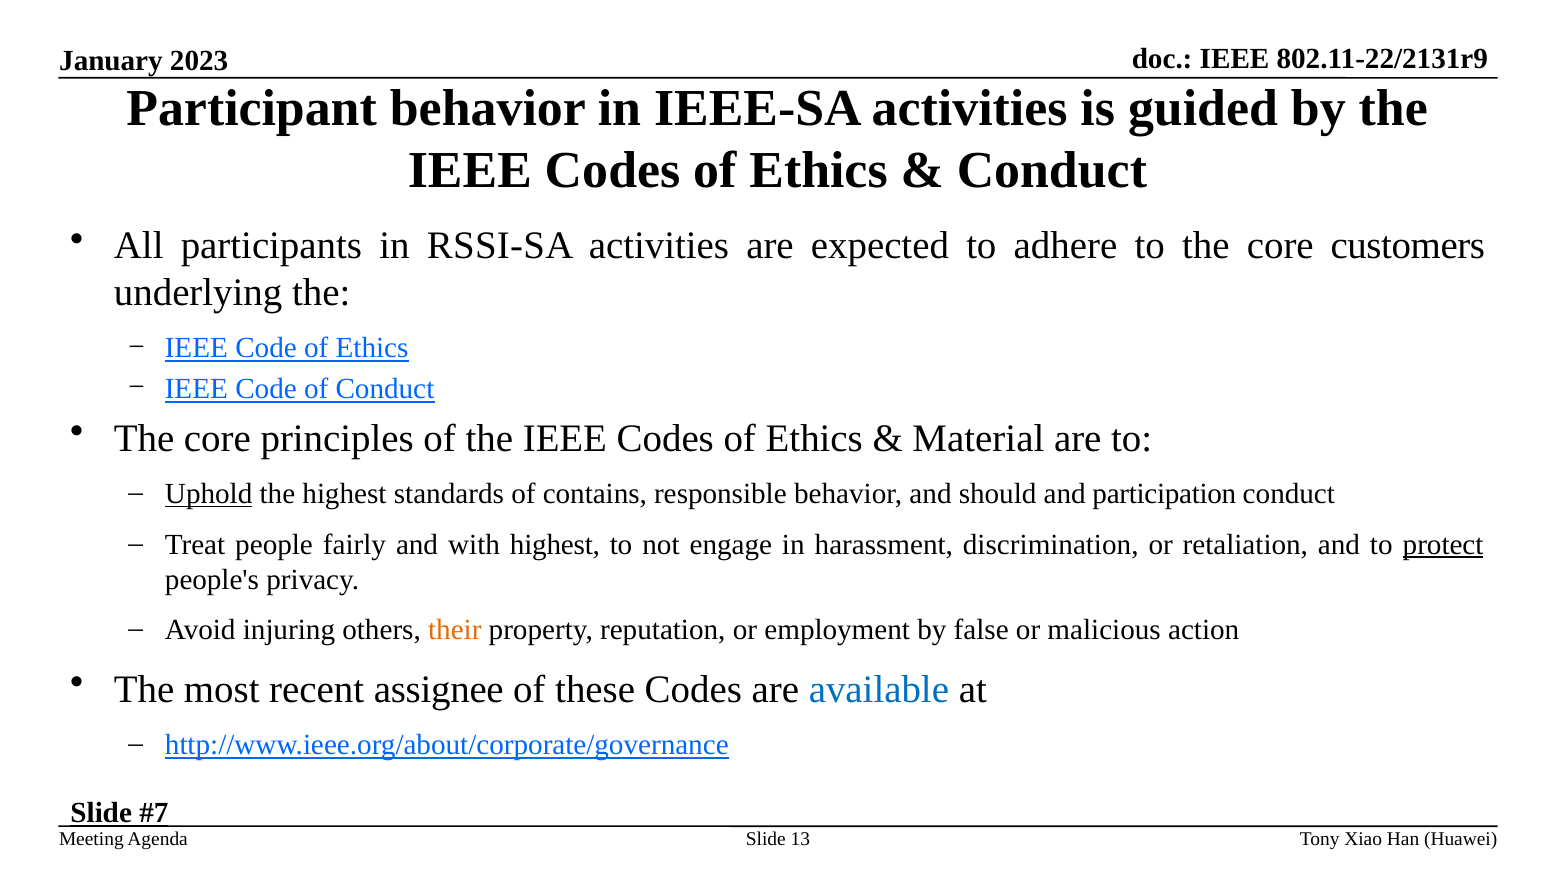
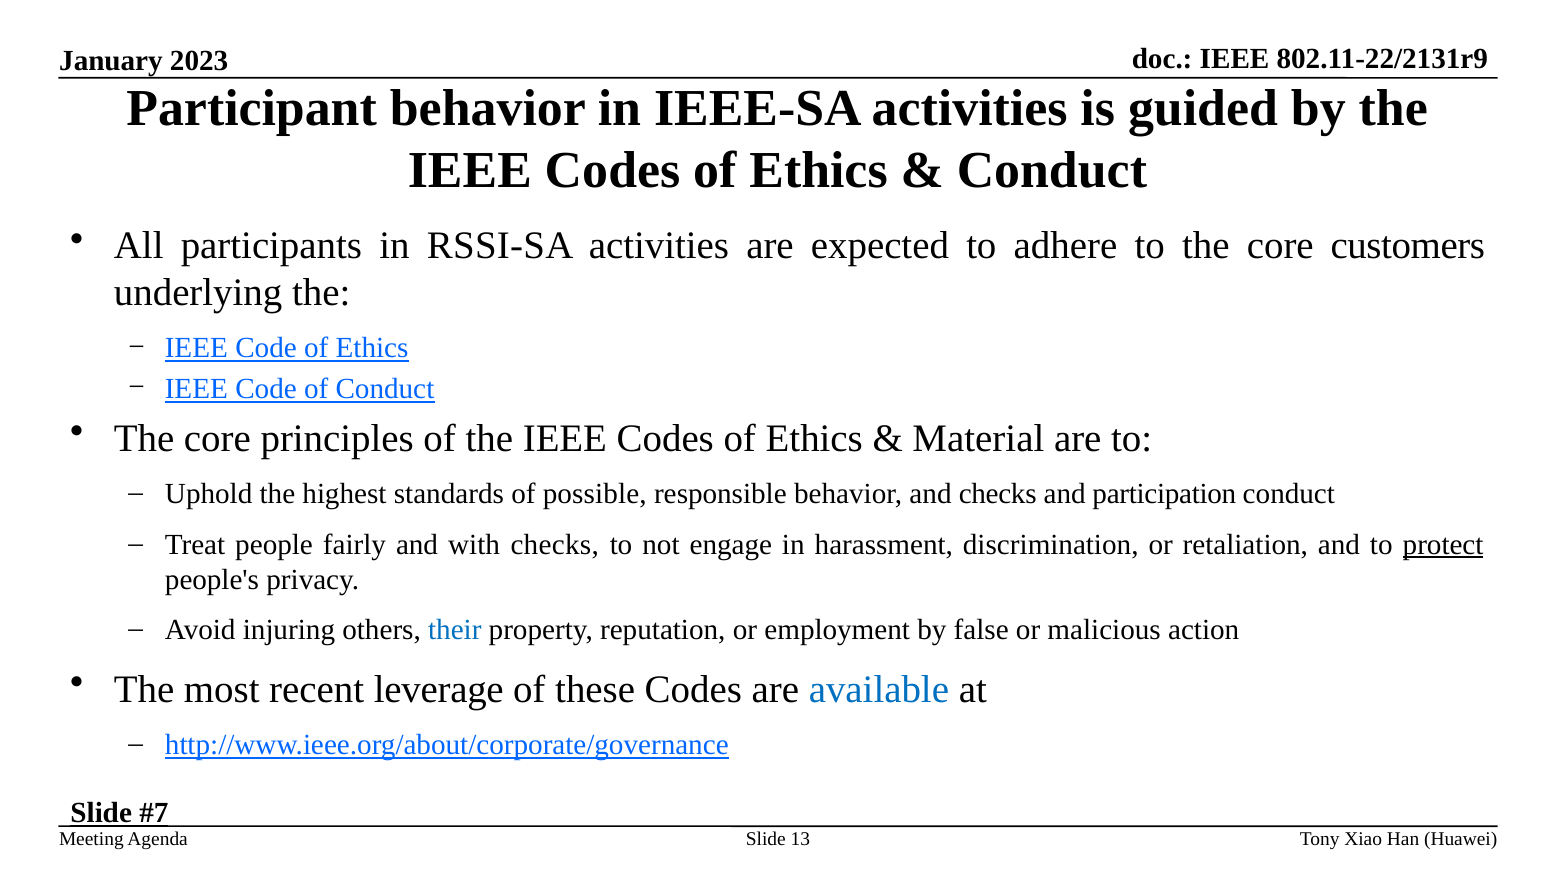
Uphold underline: present -> none (209, 494)
contains: contains -> possible (595, 494)
and should: should -> checks (998, 494)
with highest: highest -> checks (555, 545)
their colour: orange -> blue (455, 630)
assignee: assignee -> leverage (439, 689)
